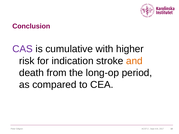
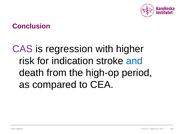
cumulative: cumulative -> regression (69, 49)
and colour: orange -> blue (134, 61)
long-op: long-op -> high-op (102, 73)
